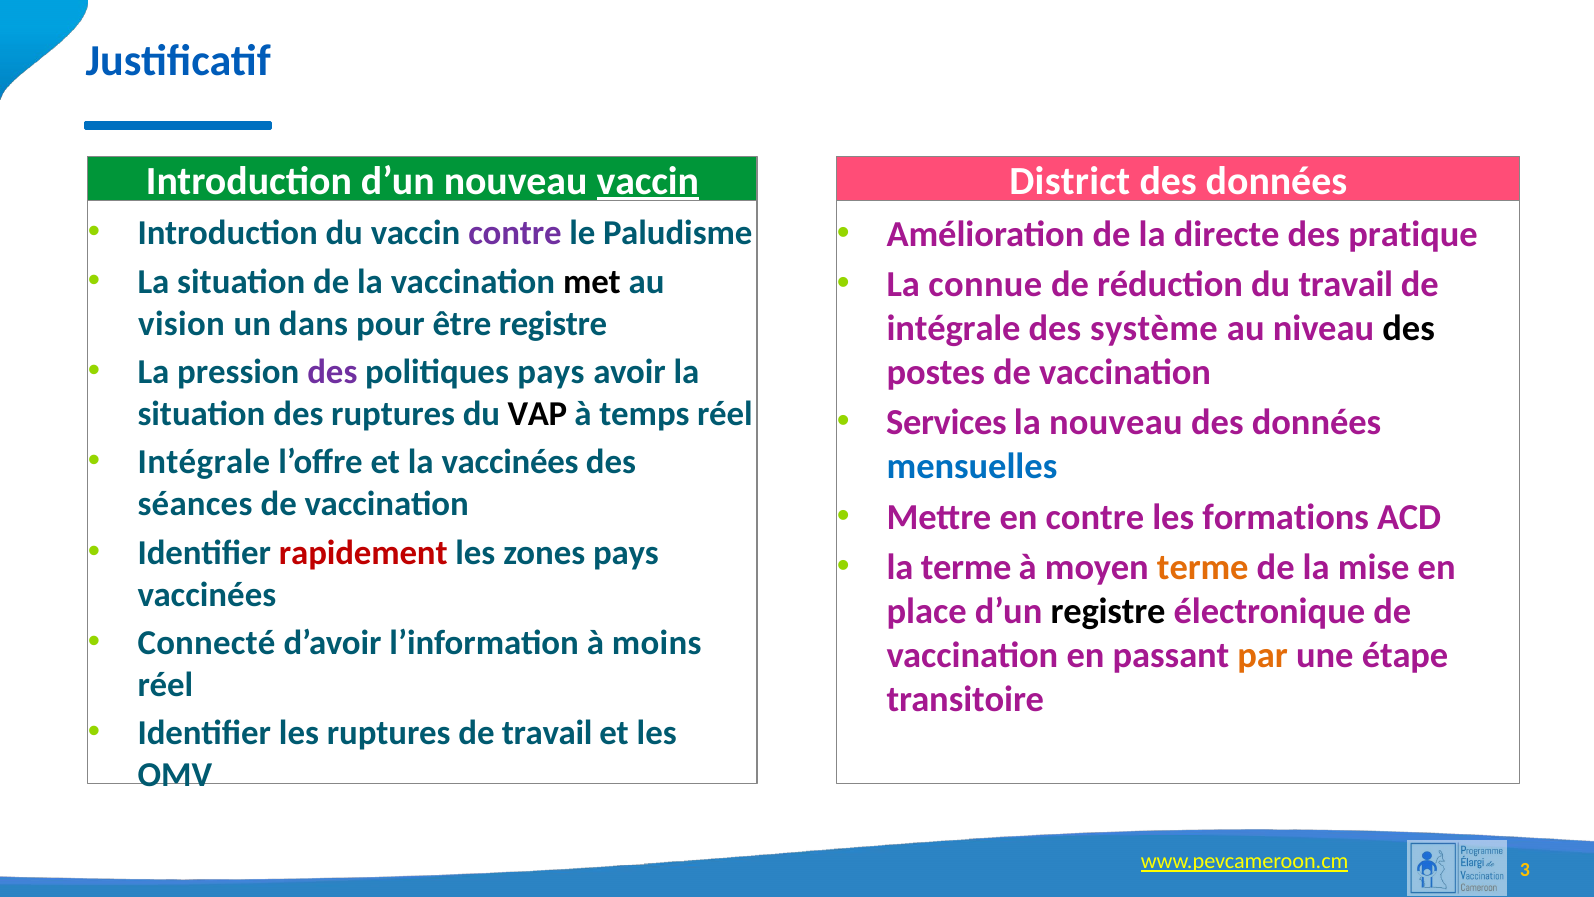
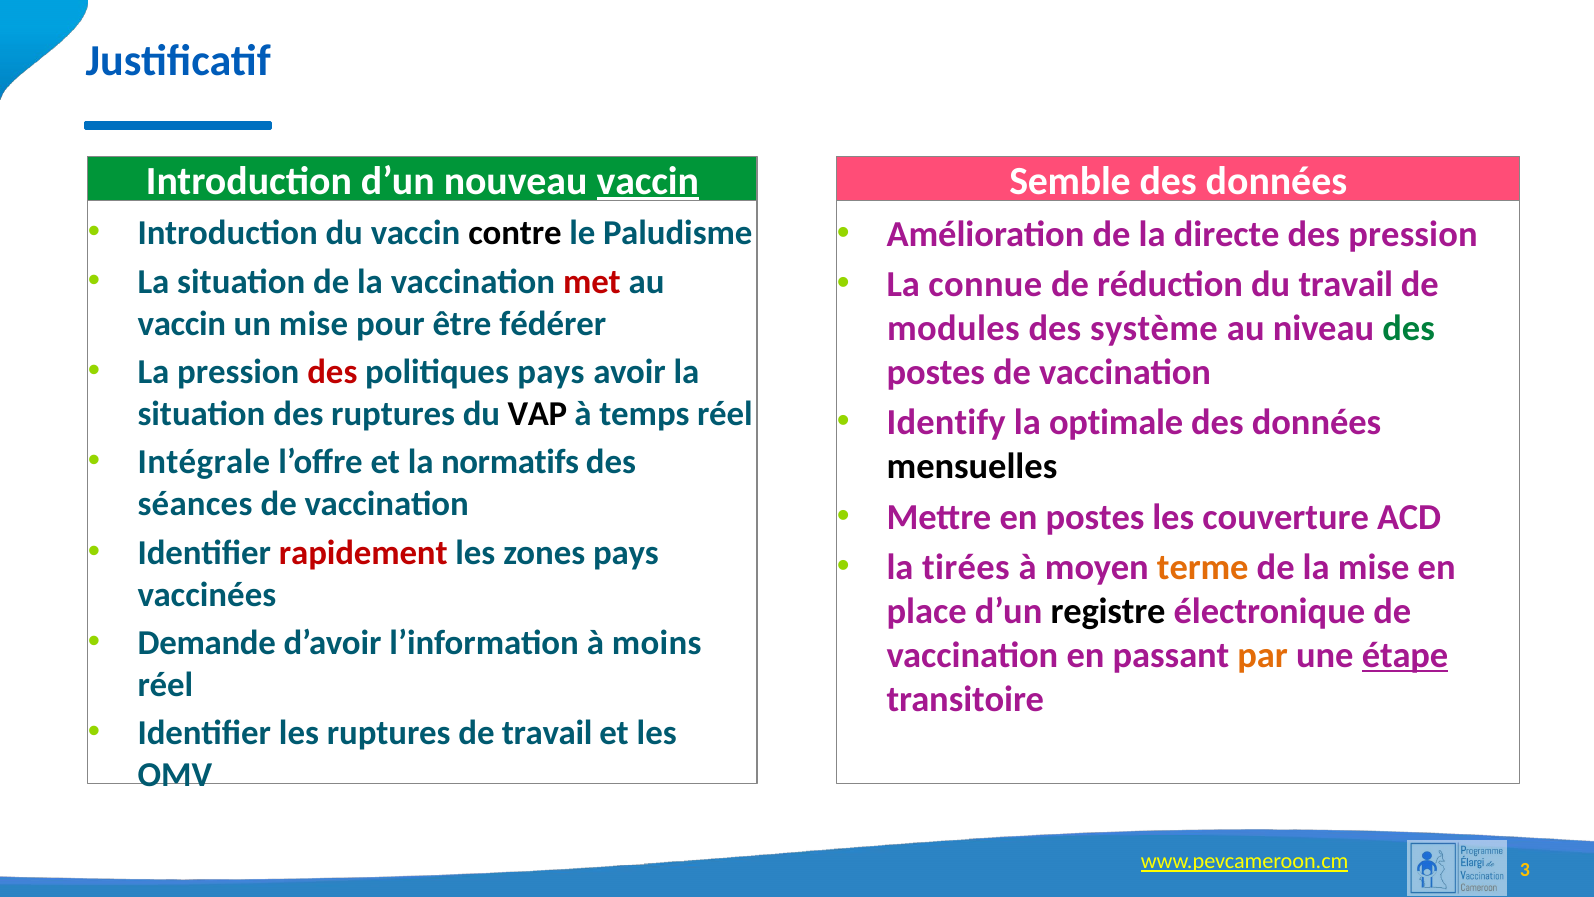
District: District -> Semble (1070, 181)
contre colour: purple -> black (515, 233)
des pratique: pratique -> pression (1413, 234)
met colour: black -> red (592, 282)
vision: vision -> vaccin (182, 323)
un dans: dans -> mise (313, 323)
être registre: registre -> fédérer (553, 323)
intégrale: intégrale -> modules (953, 328)
des colour: black -> green (1409, 328)
des colour: purple -> red (332, 372)
Services: Services -> Identify (946, 423)
la nouveau: nouveau -> optimale (1116, 423)
la vaccinées: vaccinées -> normatifs (510, 462)
mensuelles colour: blue -> black (972, 467)
en contre: contre -> postes (1095, 517)
formations: formations -> couverture (1286, 517)
la terme: terme -> tirées (966, 567)
Connecté: Connecté -> Demande (207, 643)
étape underline: none -> present (1405, 655)
